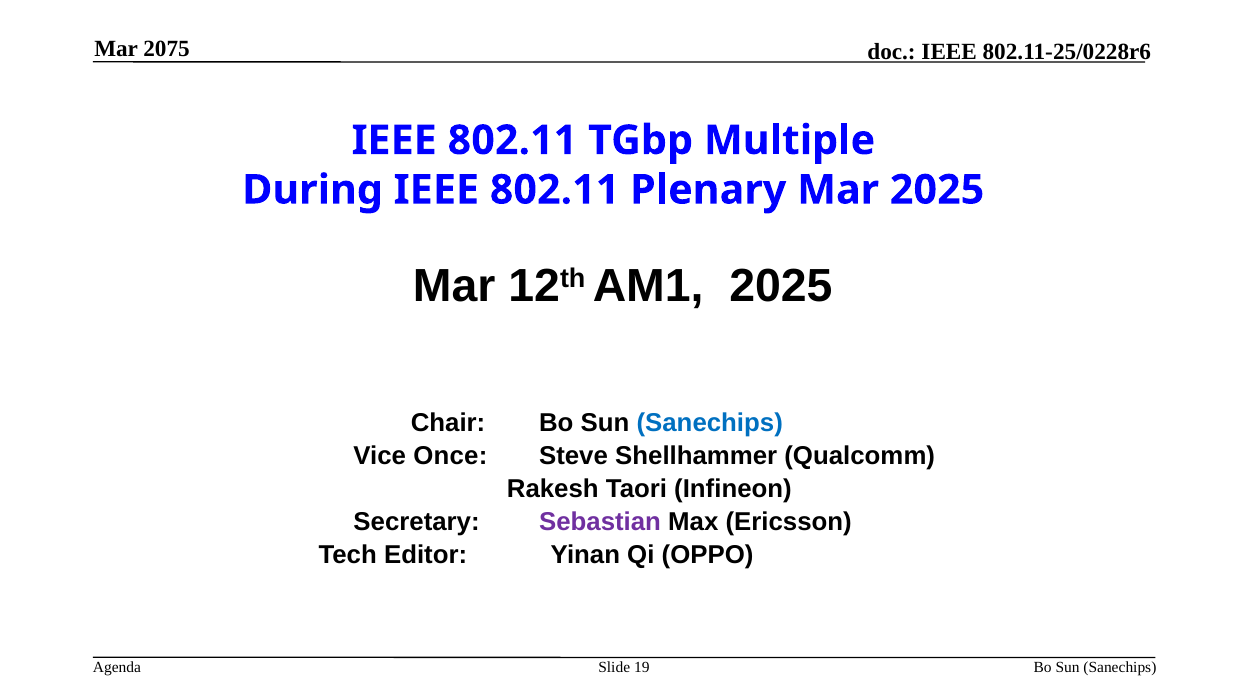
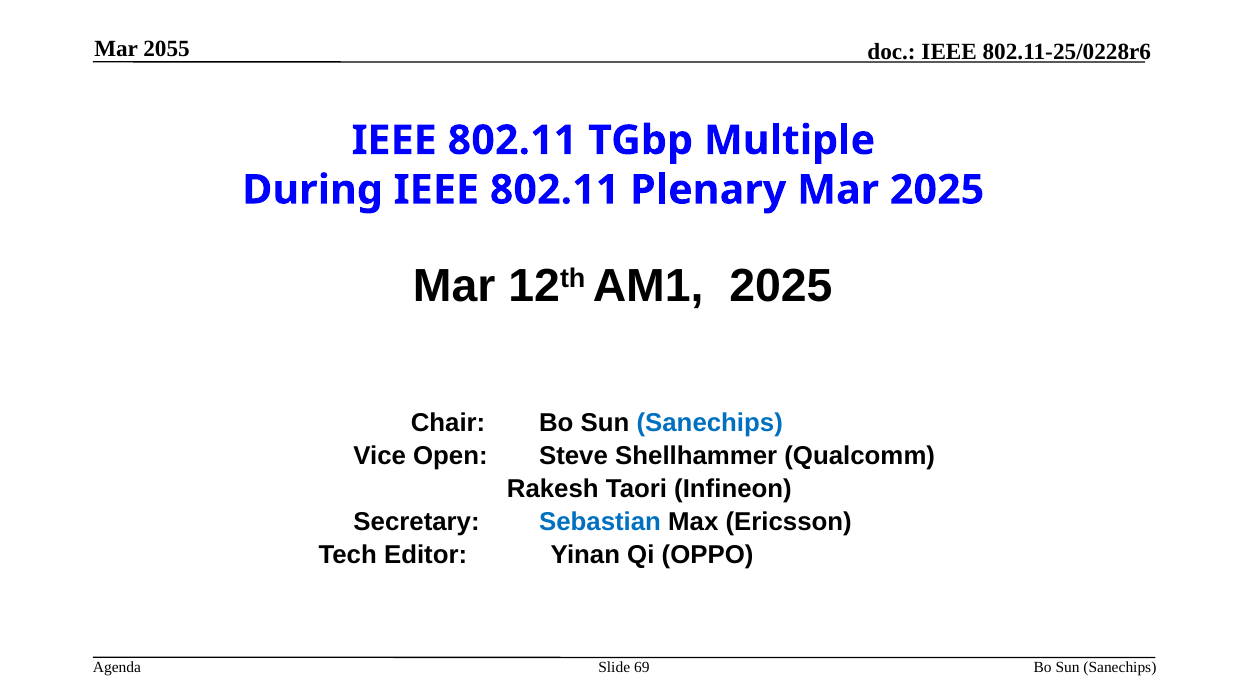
2075: 2075 -> 2055 (167, 49)
Once: Once -> Open (450, 456)
Sebastian colour: purple -> blue (600, 522)
19: 19 -> 69 (642, 668)
